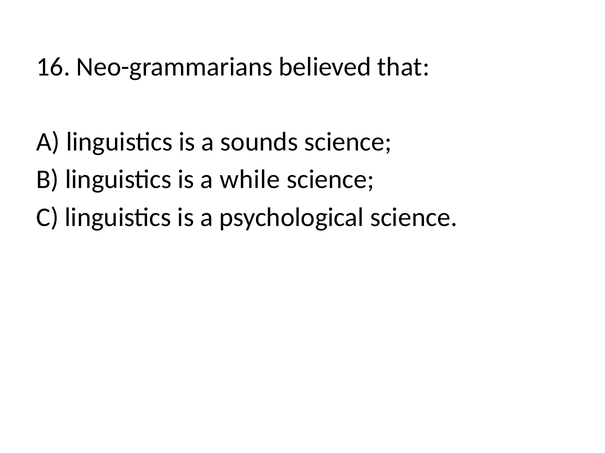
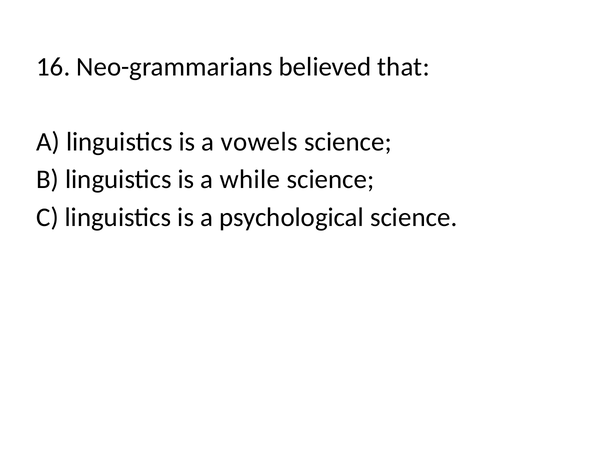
sounds: sounds -> vowels (259, 142)
